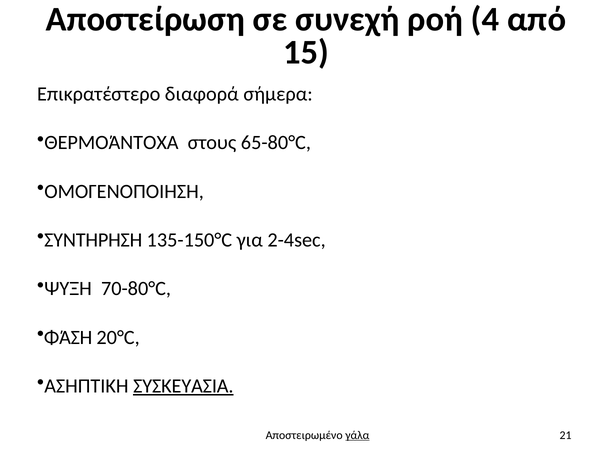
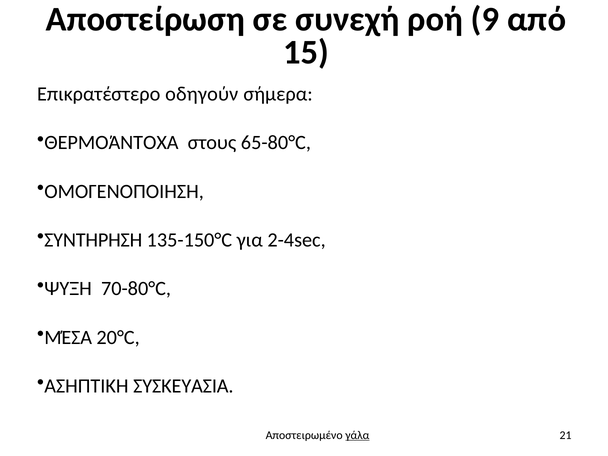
4: 4 -> 9 (485, 19)
διαφορά: διαφορά -> οδηγούν (202, 94)
ΦΆΣΗ: ΦΆΣΗ -> ΜΈΣΑ (68, 337)
ΣΥΣΚΕΥΑΣΙΑ underline: present -> none (183, 386)
